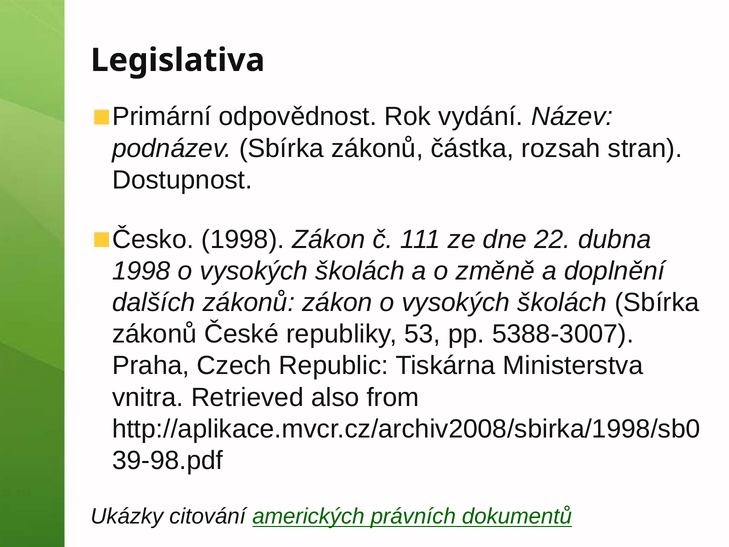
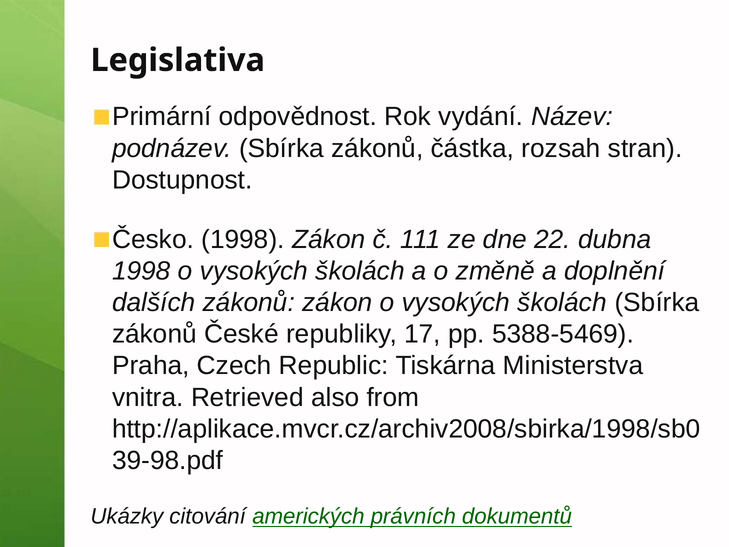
53: 53 -> 17 (422, 334)
5388-3007: 5388-3007 -> 5388-5469 (563, 334)
